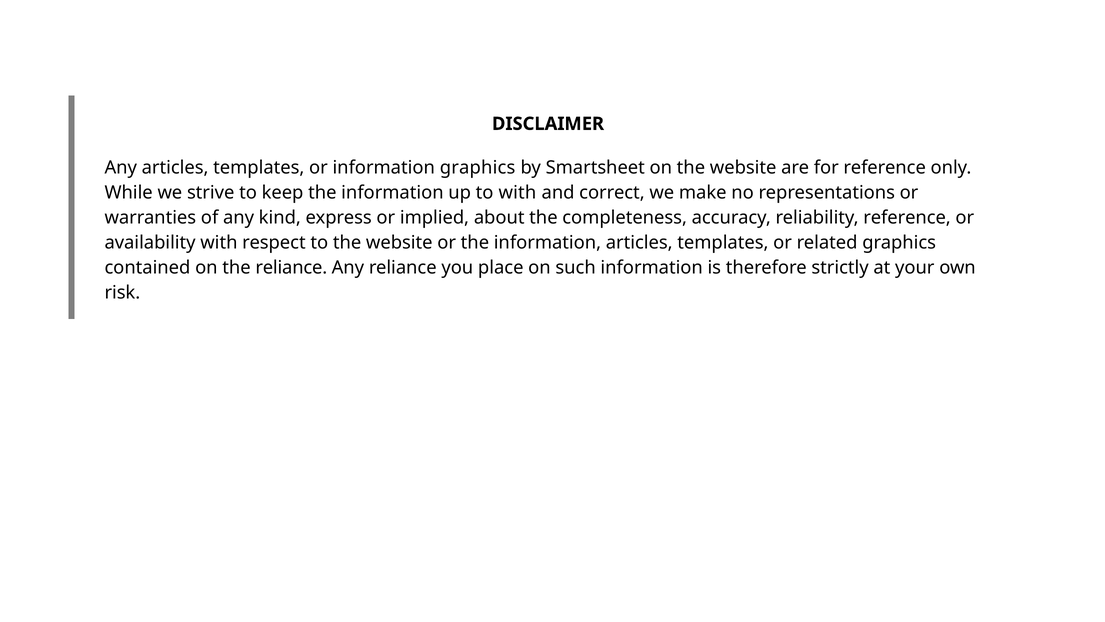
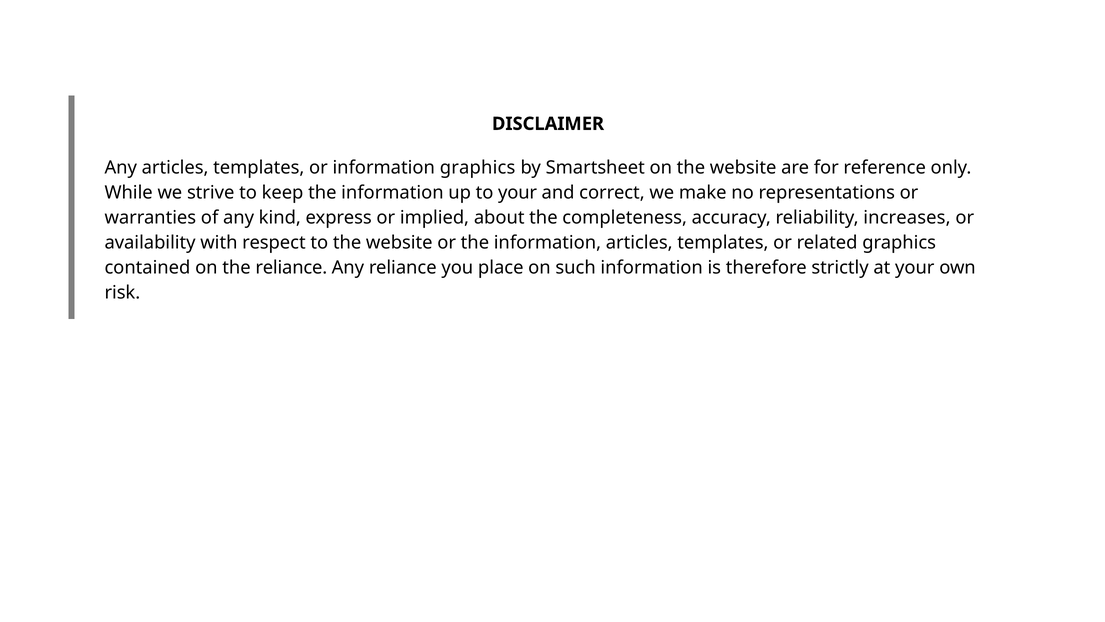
to with: with -> your (518, 192)
reliability reference: reference -> increases (907, 217)
